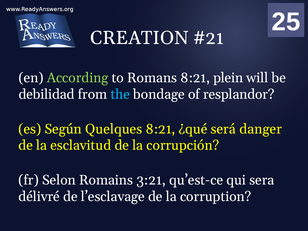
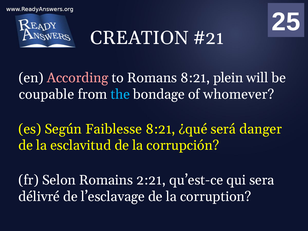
According colour: light green -> pink (78, 78)
debilidad: debilidad -> coupable (46, 94)
resplandor: resplandor -> whomever (239, 94)
Quelques: Quelques -> Faiblesse (114, 129)
3:21: 3:21 -> 2:21 (151, 180)
